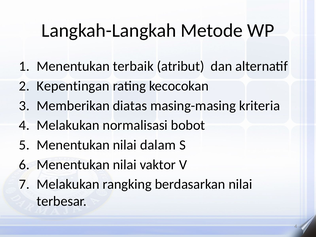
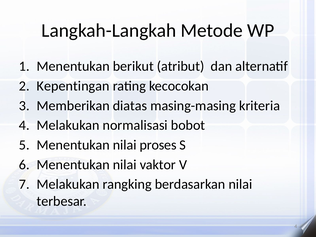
terbaik: terbaik -> berikut (133, 66)
dalam: dalam -> proses (158, 145)
